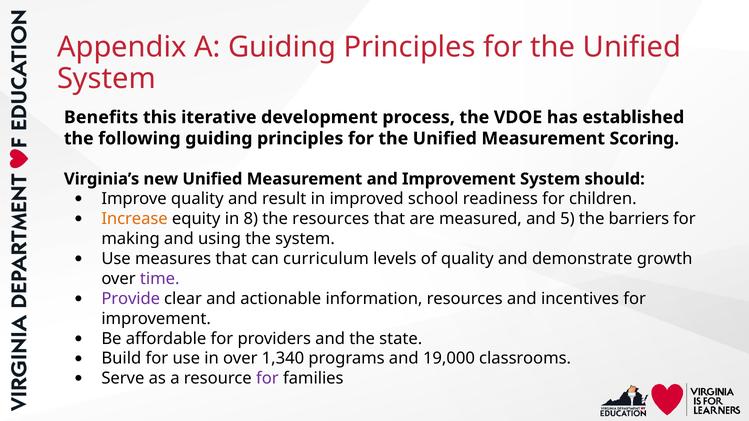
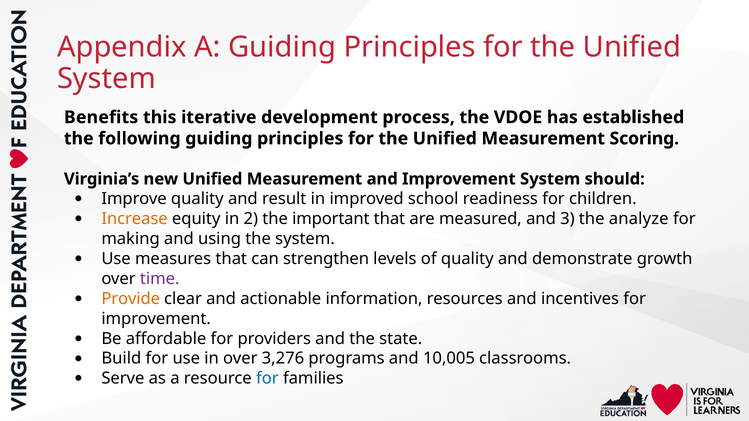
8: 8 -> 2 (251, 219)
the resources: resources -> important (331, 219)
5: 5 -> 3 (567, 219)
barriers: barriers -> analyze (639, 219)
curriculum: curriculum -> strengthen (326, 259)
Provide colour: purple -> orange (131, 299)
1,340: 1,340 -> 3,276 (283, 359)
19,000: 19,000 -> 10,005 (449, 359)
for colour: purple -> blue (267, 379)
